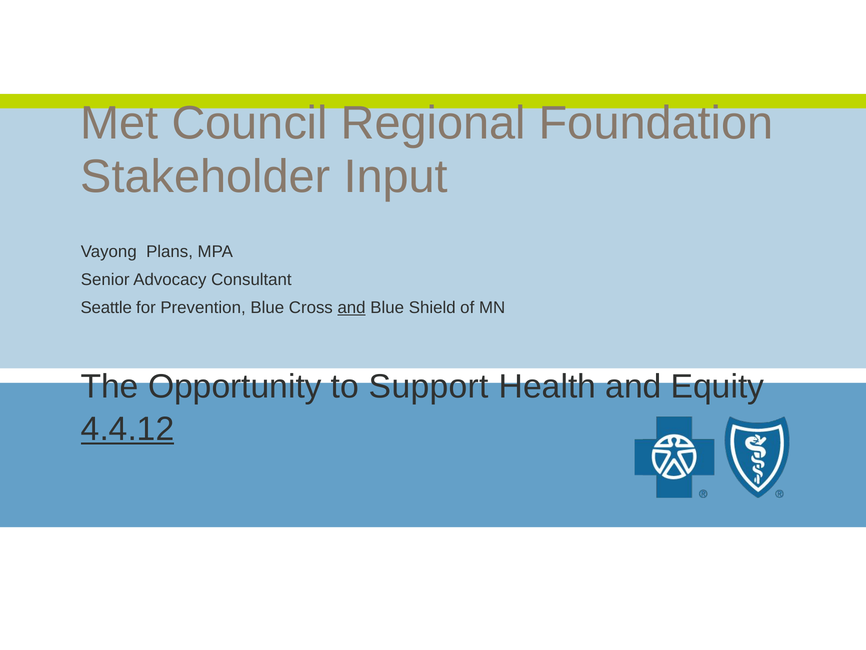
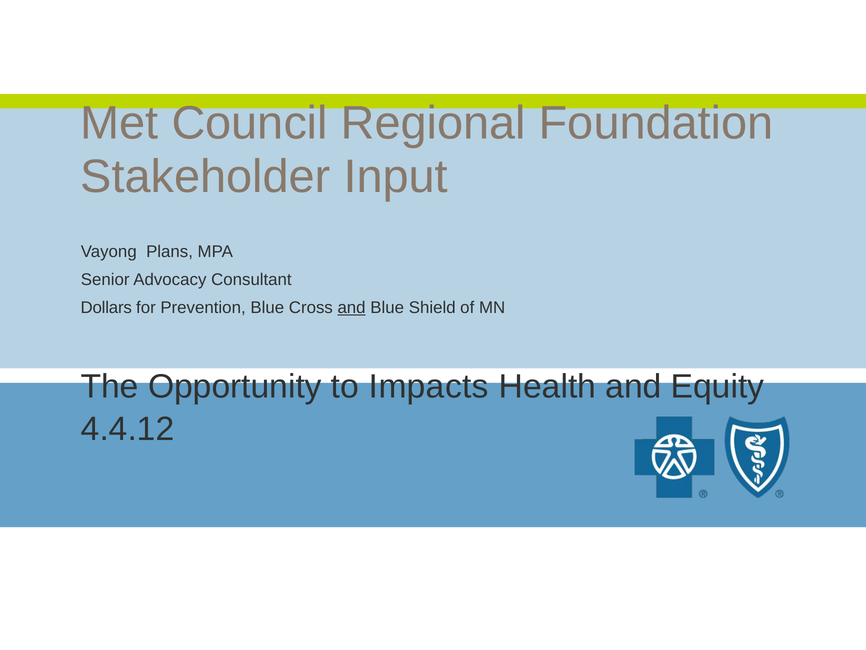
Seattle: Seattle -> Dollars (106, 307)
Support: Support -> Impacts (429, 386)
4.4.12 underline: present -> none (128, 429)
